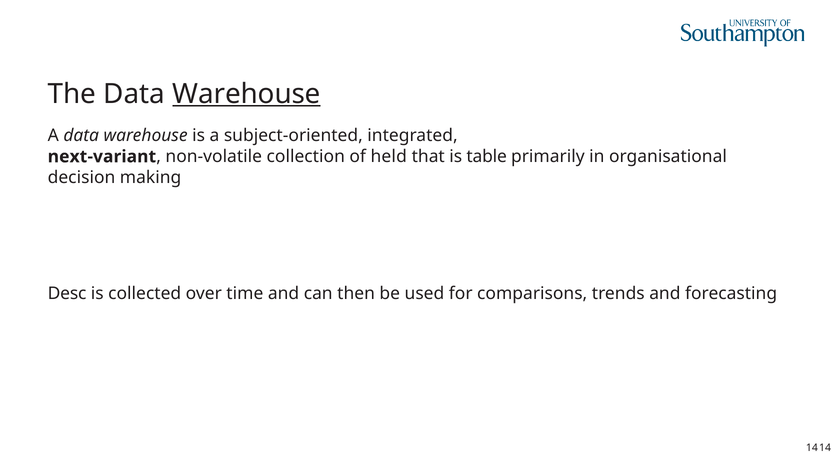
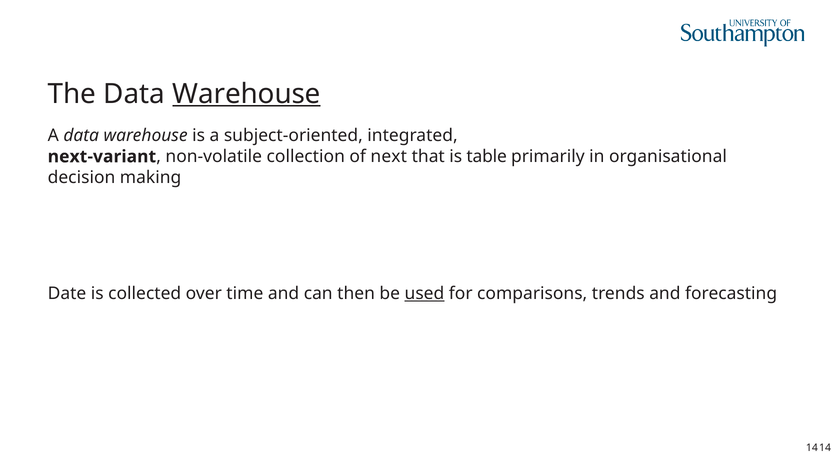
held: held -> next (389, 157)
Desc: Desc -> Date (67, 294)
used underline: none -> present (424, 294)
